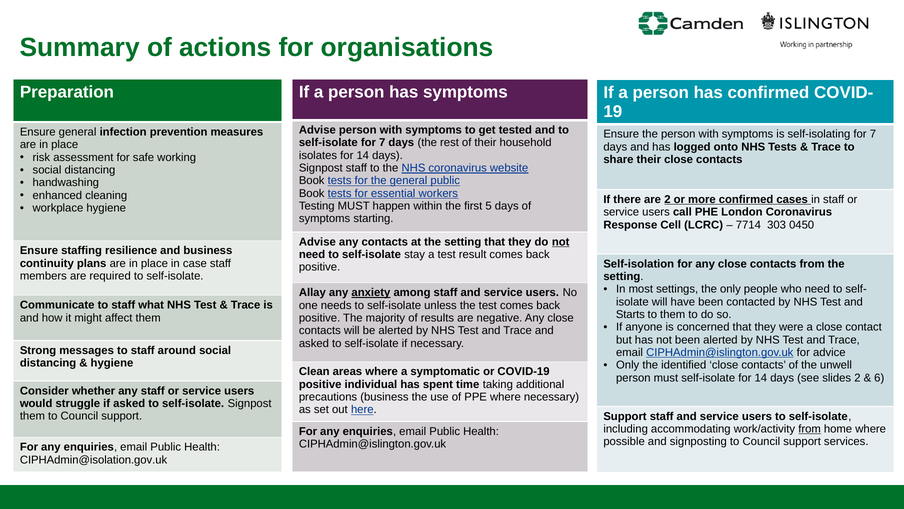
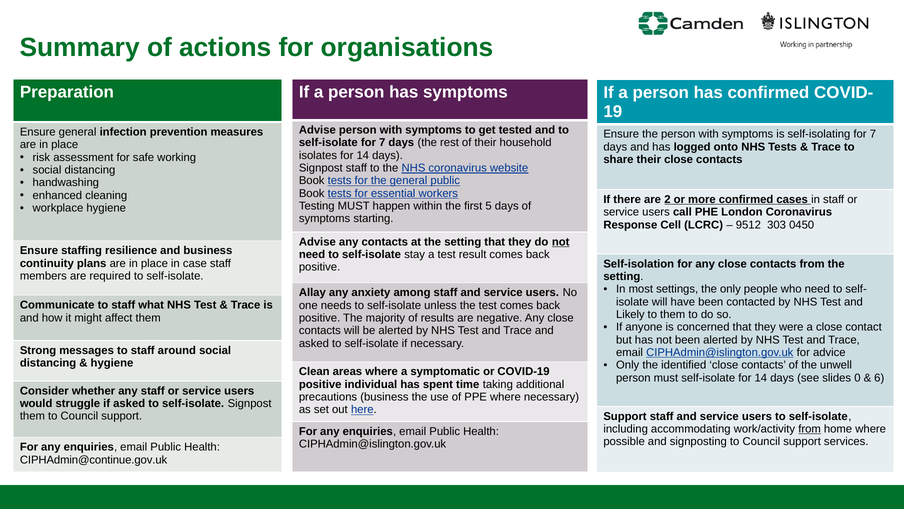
7714: 7714 -> 9512 (748, 225)
anxiety underline: present -> none (371, 292)
Starts: Starts -> Likely (630, 314)
slides 2: 2 -> 0 (857, 377)
CIPHAdmin@isolation.gov.uk: CIPHAdmin@isolation.gov.uk -> CIPHAdmin@continue.gov.uk (94, 459)
